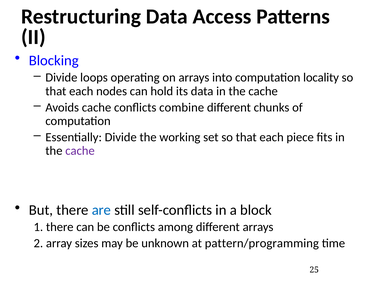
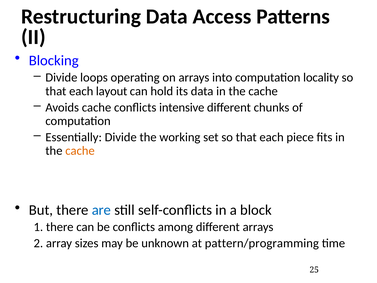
nodes: nodes -> layout (112, 91)
combine: combine -> intensive (182, 107)
cache colour: purple -> orange (80, 151)
